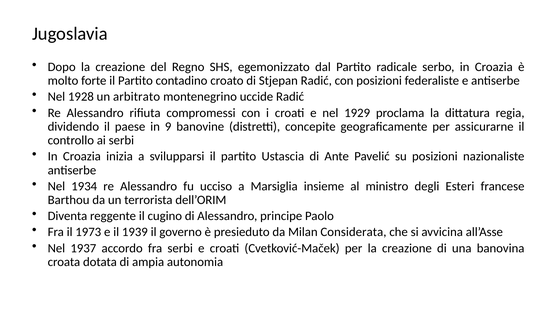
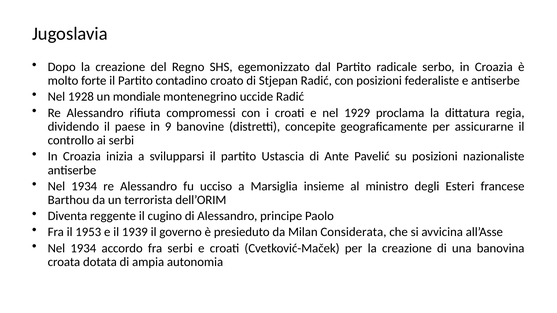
arbitrato: arbitrato -> mondiale (137, 97)
1973: 1973 -> 1953 (88, 232)
1937: 1937 -> 1934 (83, 248)
